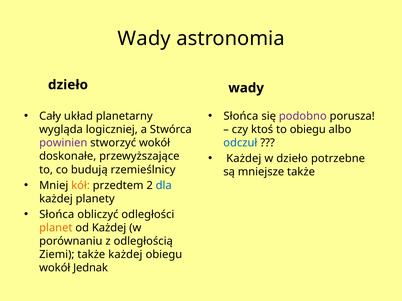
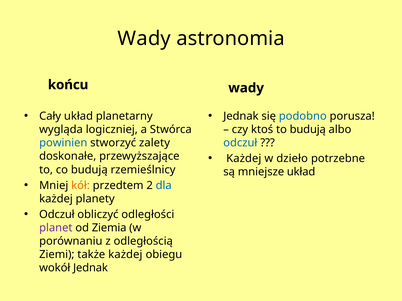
dzieło: dzieło -> końcu (68, 85)
Słońca: Słońca -> Jednak (241, 116)
podobno colour: purple -> blue (303, 116)
to obiegu: obiegu -> budują (308, 130)
powinien colour: purple -> blue (63, 143)
stworzyć wokół: wokół -> zalety (154, 143)
mniejsze także: także -> układ (301, 172)
Słońca: Słońca -> Odczuł (57, 215)
planet colour: orange -> purple (56, 228)
od Każdej: Każdej -> Ziemia (109, 228)
